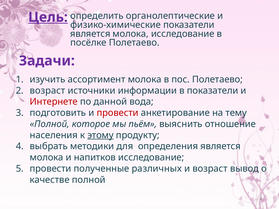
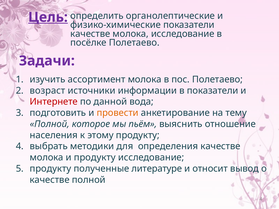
является: является -> качестве (90, 34)
провести colour: red -> orange (118, 113)
этому underline: present -> none (101, 135)
определения является: является -> качестве (220, 146)
и напитков: напитков -> продукту (95, 158)
провести: провести -> продукту (51, 169)
различных: различных -> литературе (157, 169)
и возраст: возраст -> относит (210, 169)
